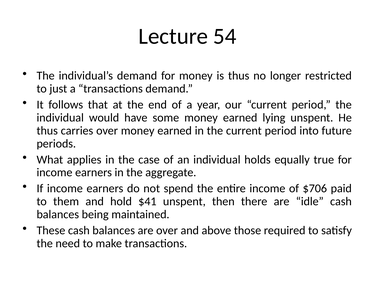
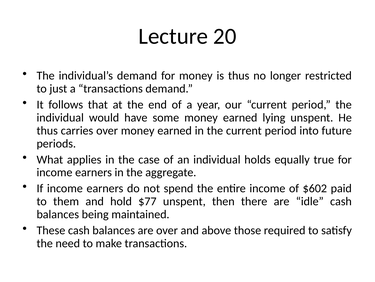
54: 54 -> 20 (225, 36)
$706: $706 -> $602 (315, 188)
$41: $41 -> $77 (147, 201)
